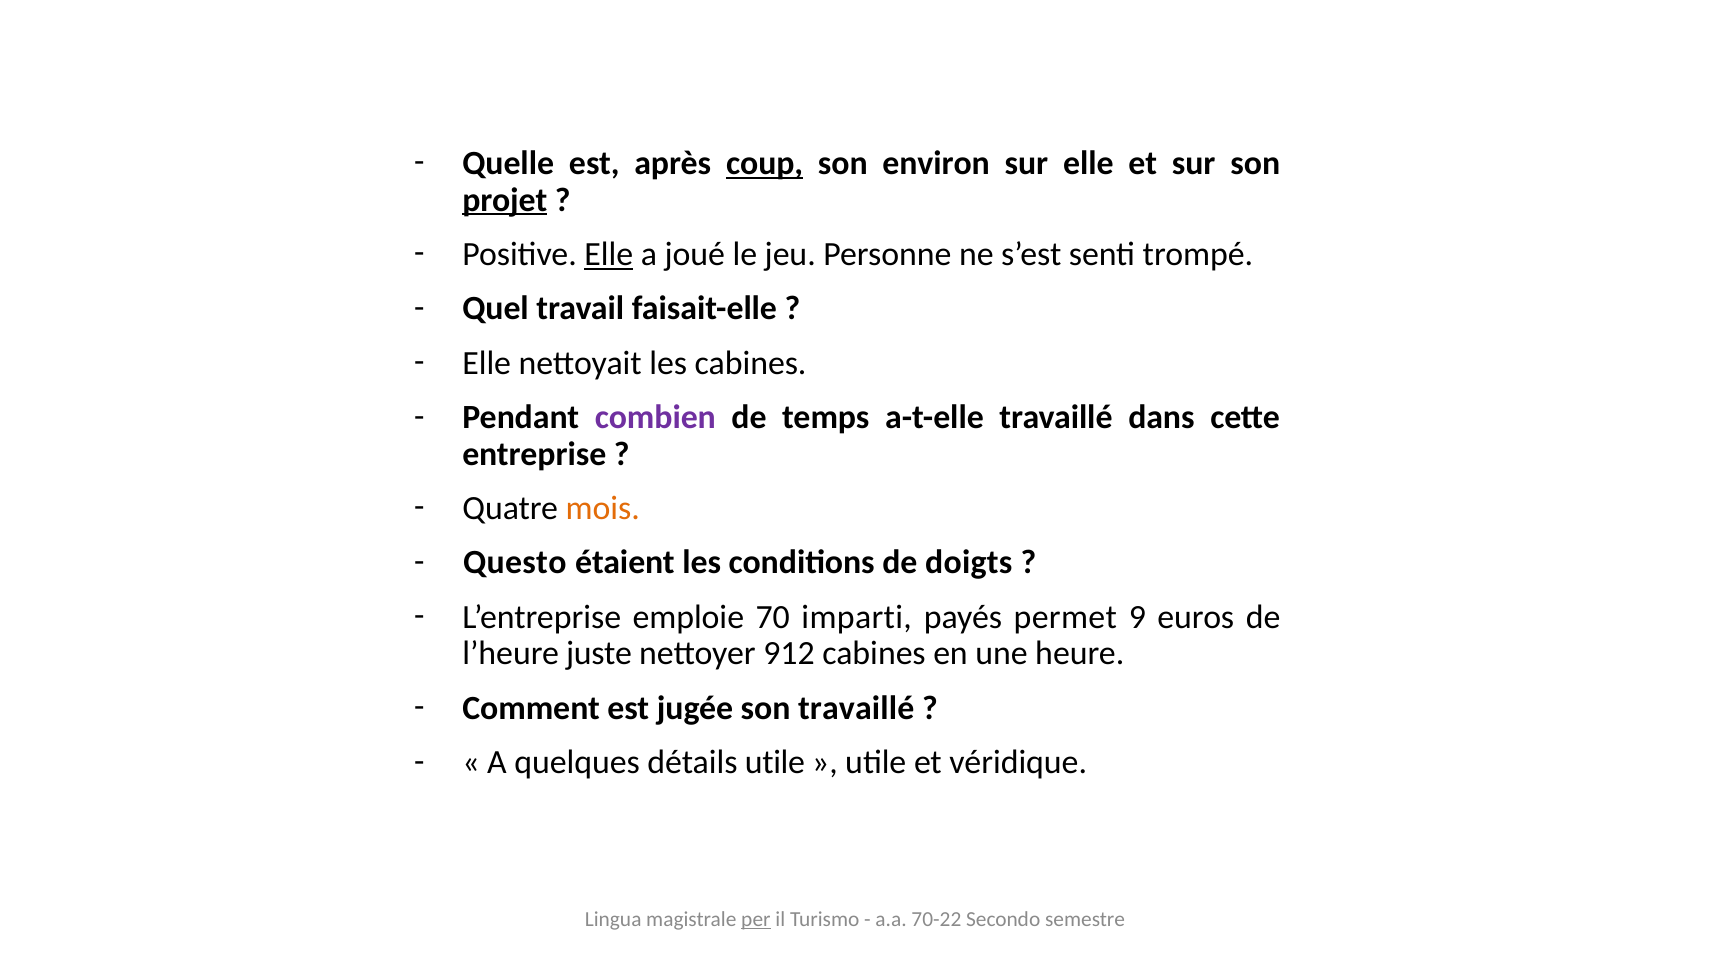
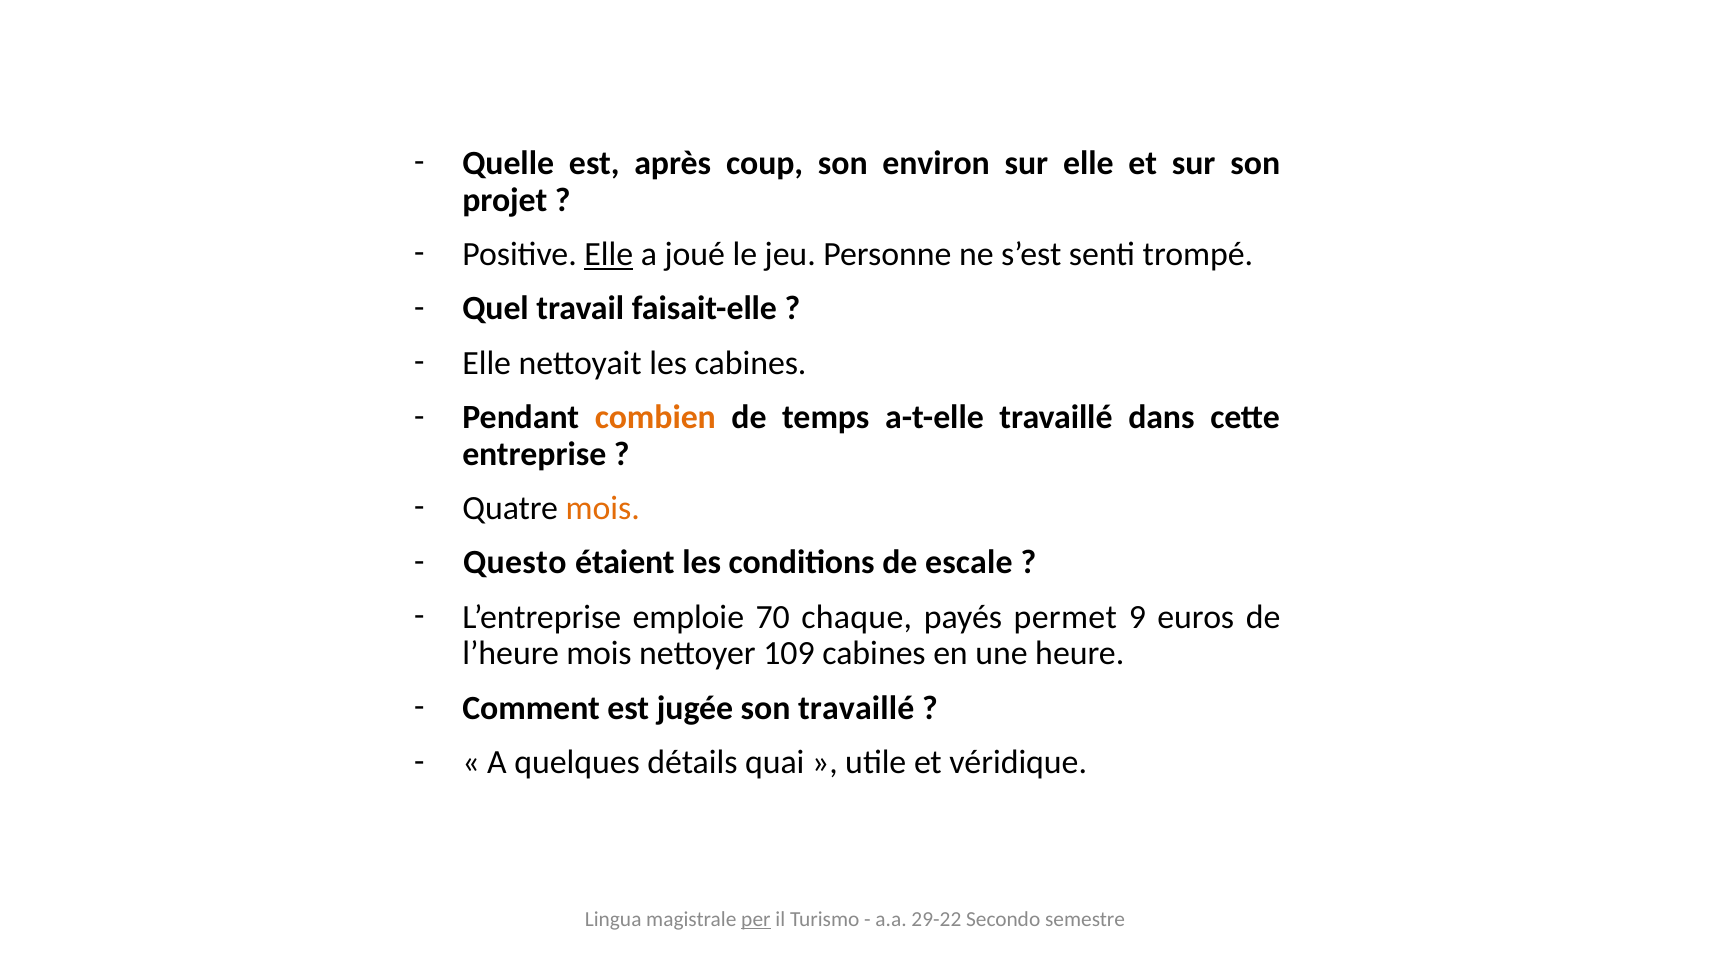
coup underline: present -> none (765, 163)
projet underline: present -> none (505, 200)
combien colour: purple -> orange (655, 417)
doigts: doigts -> escale (969, 562)
imparti: imparti -> chaque (857, 617)
l’heure juste: juste -> mois (599, 653)
912: 912 -> 109 (789, 653)
détails utile: utile -> quai (775, 762)
70-22: 70-22 -> 29-22 (936, 919)
